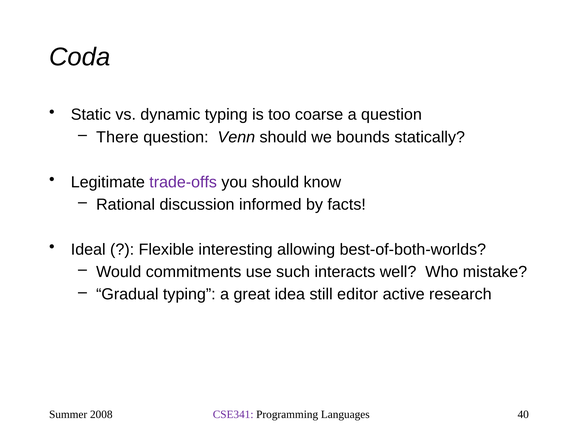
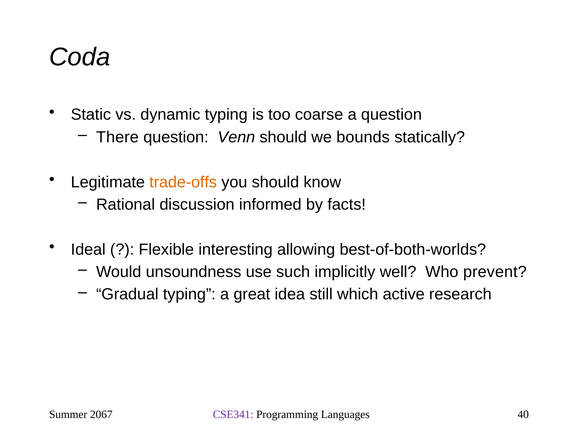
trade-offs colour: purple -> orange (183, 182)
commitments: commitments -> unsoundness (194, 272)
interacts: interacts -> implicitly (345, 272)
mistake: mistake -> prevent (495, 272)
editor: editor -> which (358, 295)
2008: 2008 -> 2067 (101, 415)
